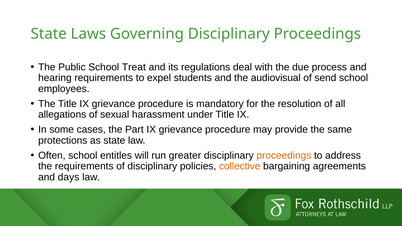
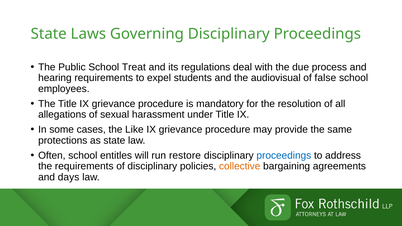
send: send -> false (325, 78)
Part: Part -> Like (134, 130)
greater: greater -> restore (185, 156)
proceedings colour: orange -> blue (284, 156)
